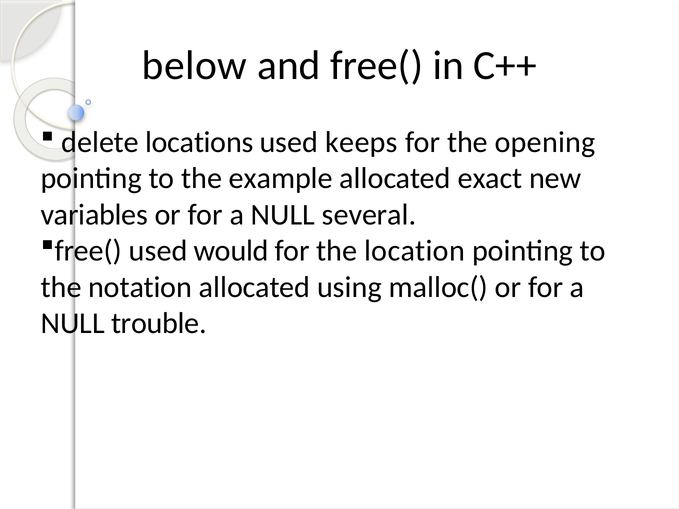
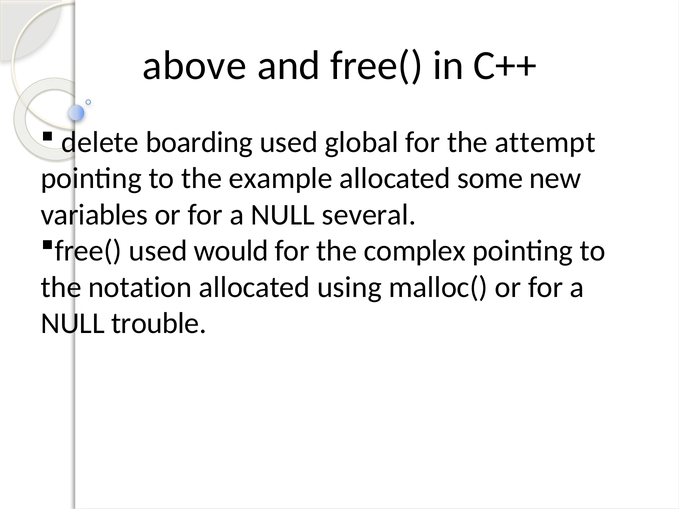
below: below -> above (194, 66)
locations: locations -> boarding (199, 142)
keeps: keeps -> global (362, 142)
opening: opening -> attempt (545, 142)
exact: exact -> some (490, 179)
location: location -> complex (415, 251)
